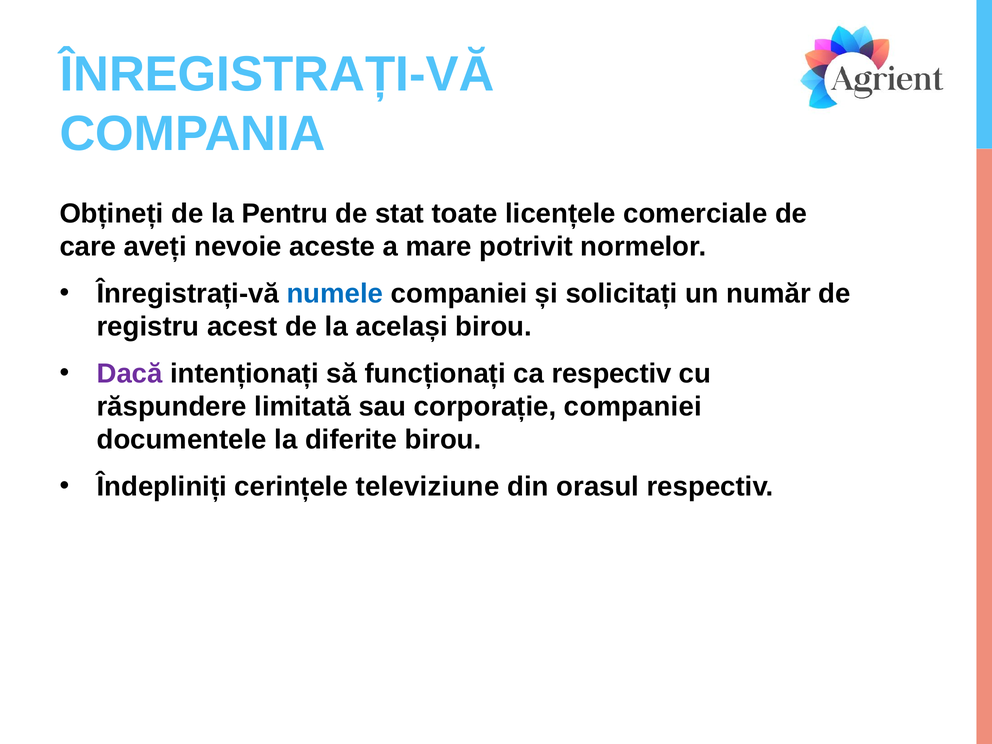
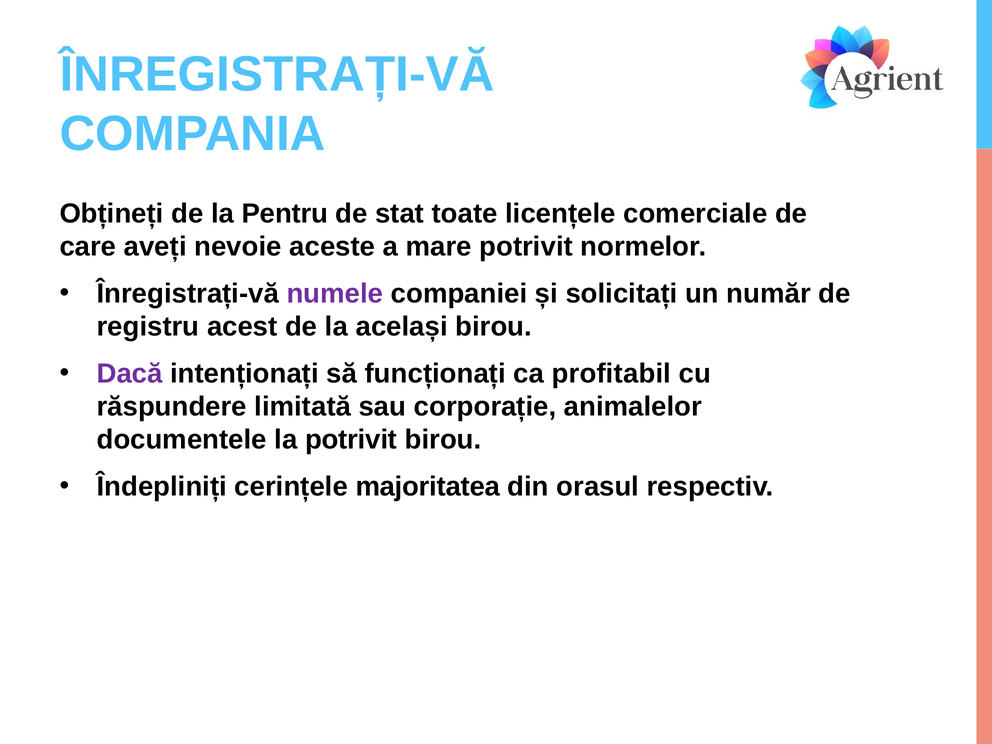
numele colour: blue -> purple (335, 294)
ca respectiv: respectiv -> profitabil (611, 374)
corporație companiei: companiei -> animalelor (633, 407)
la diferite: diferite -> potrivit (351, 440)
televiziune: televiziune -> majoritatea (428, 487)
